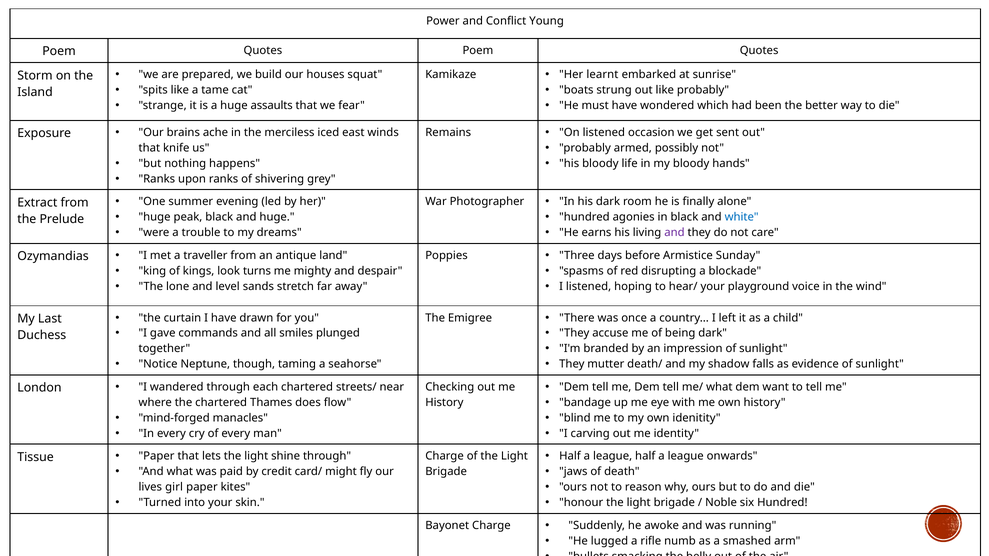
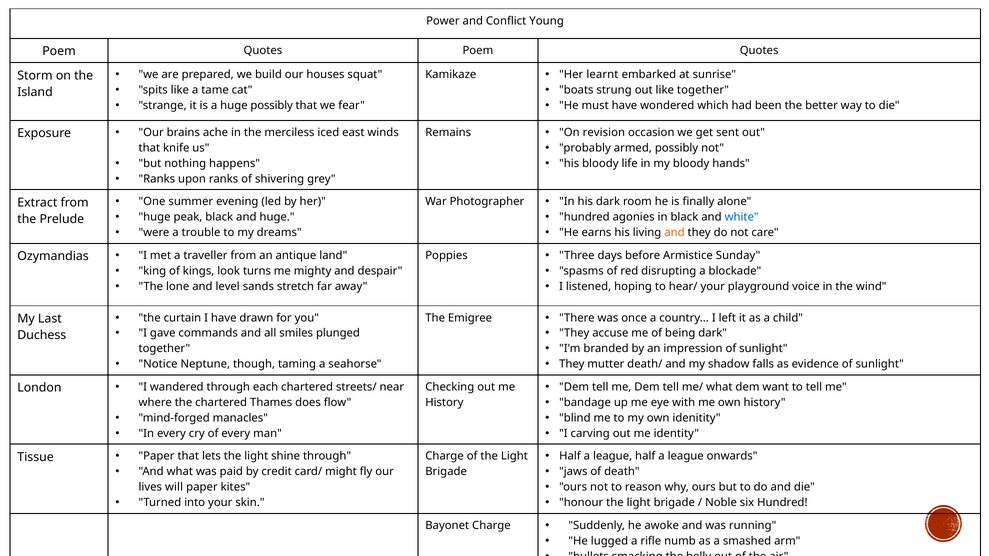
like probably: probably -> together (703, 90)
huge assaults: assaults -> possibly (272, 106)
On listened: listened -> revision (604, 133)
and colour: purple -> orange (674, 233)
girl: girl -> will (174, 487)
